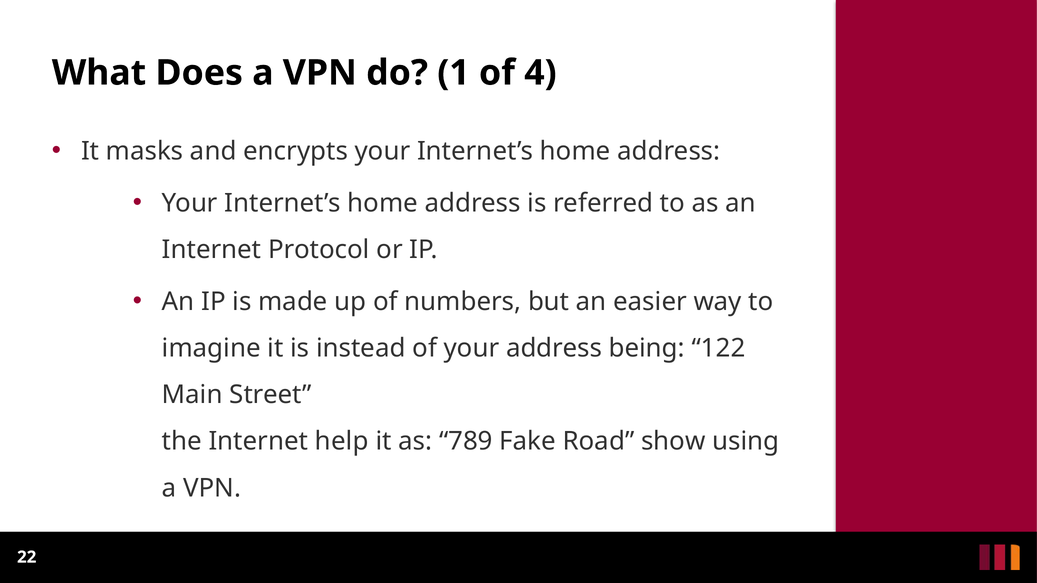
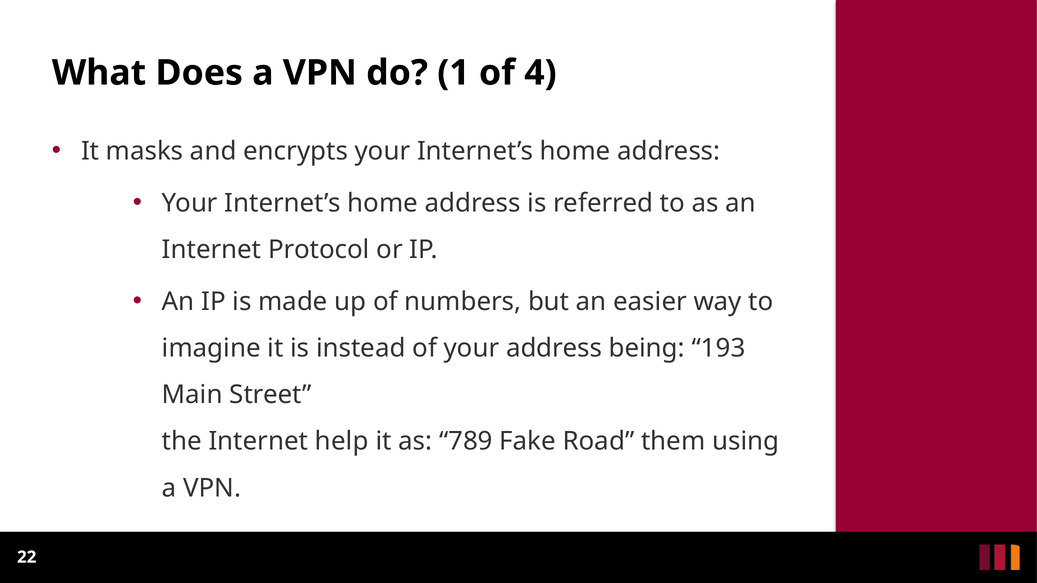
122: 122 -> 193 (719, 348)
show: show -> them (673, 442)
